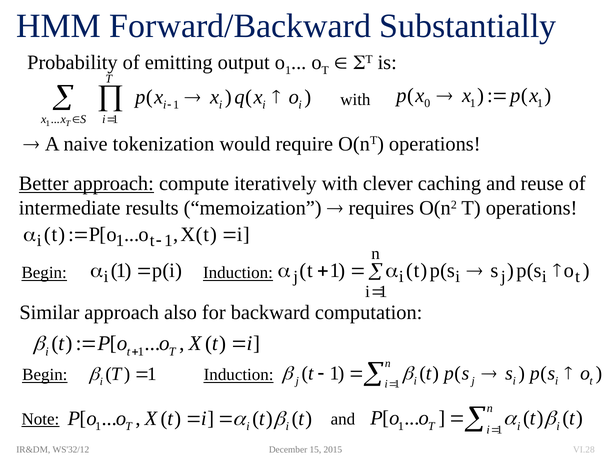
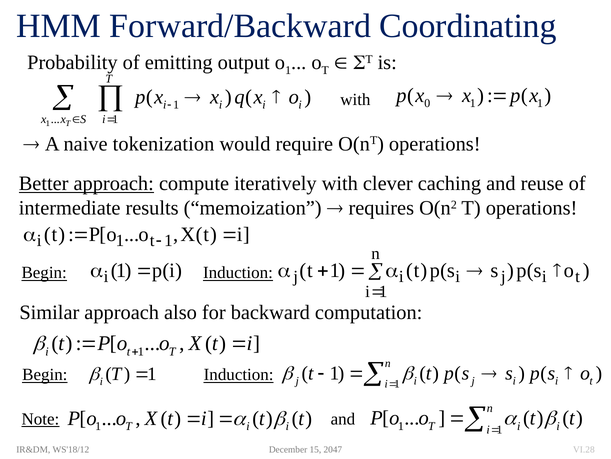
Substantially: Substantially -> Coordinating (468, 26)
WS'32/12: WS'32/12 -> WS'18/12 (71, 449)
2015: 2015 -> 2047 (333, 449)
